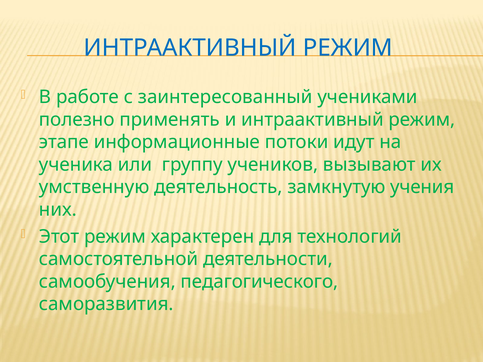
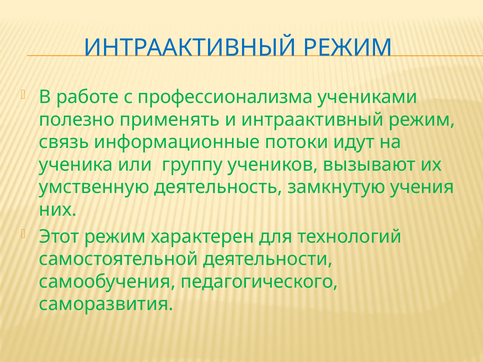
заинтересованный: заинтересованный -> профессионализма (225, 97)
этапе: этапе -> связь (64, 142)
